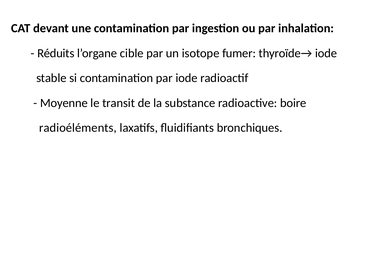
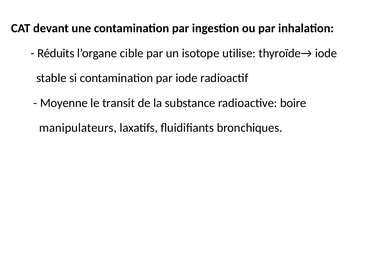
fumer: fumer -> utilise (239, 53)
radioéléments: radioéléments -> manipulateurs (78, 128)
